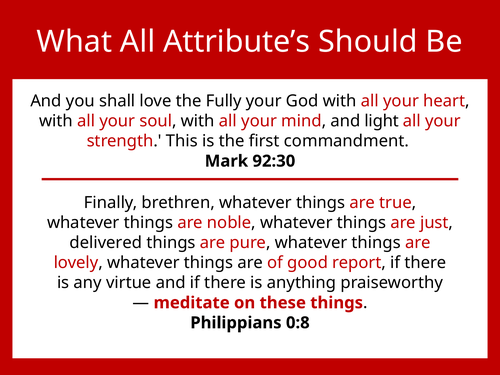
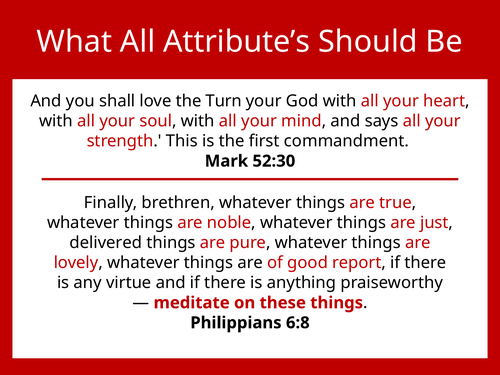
Fully: Fully -> Turn (224, 101)
light: light -> says (382, 121)
92:30: 92:30 -> 52:30 (274, 161)
0:8: 0:8 -> 6:8 (298, 323)
